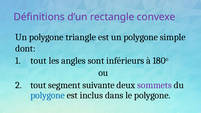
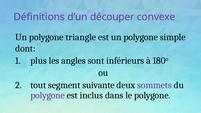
rectangle: rectangle -> découper (112, 17)
tout: tout -> plus (39, 61)
polygone colour: blue -> purple (48, 95)
